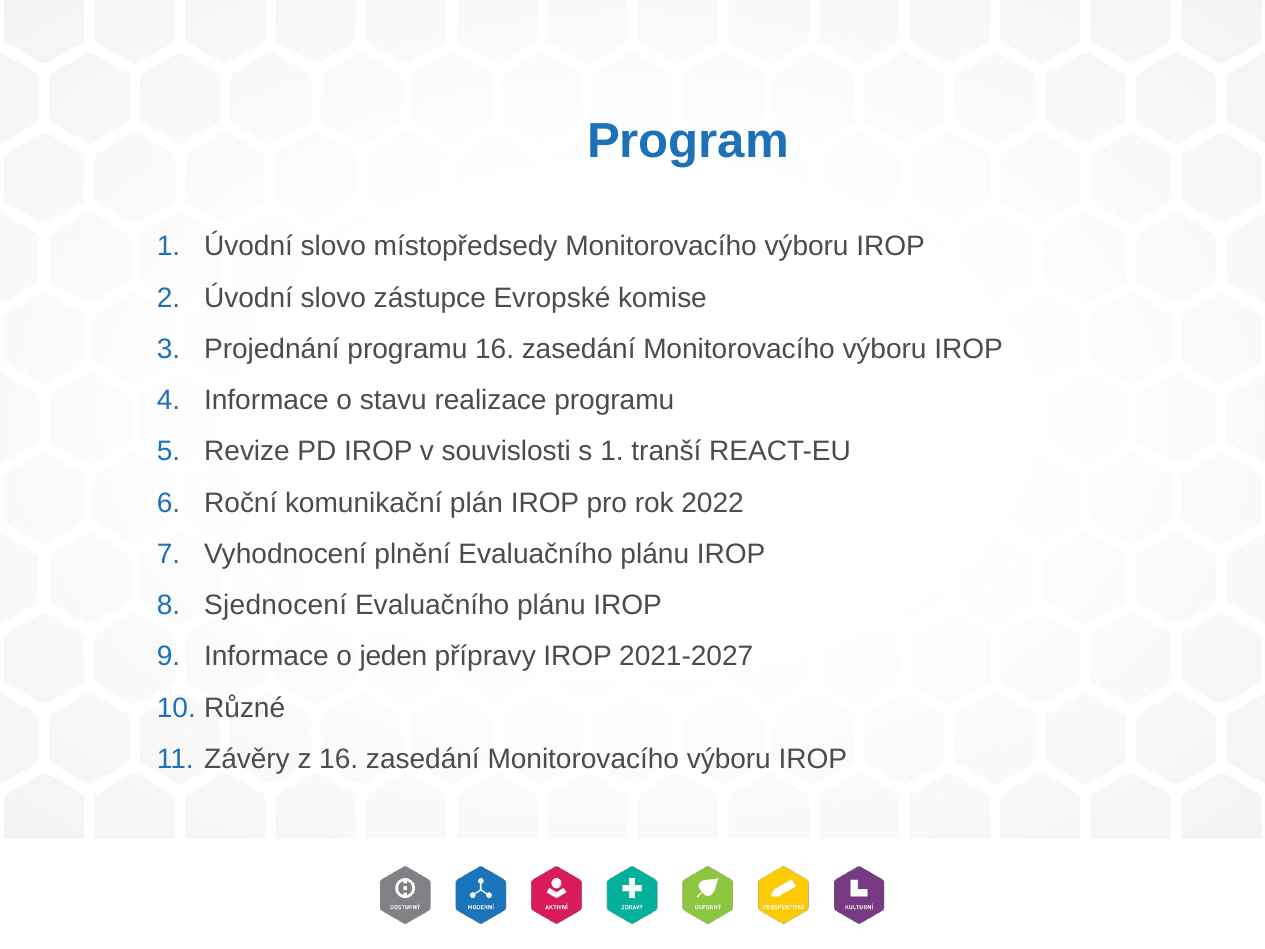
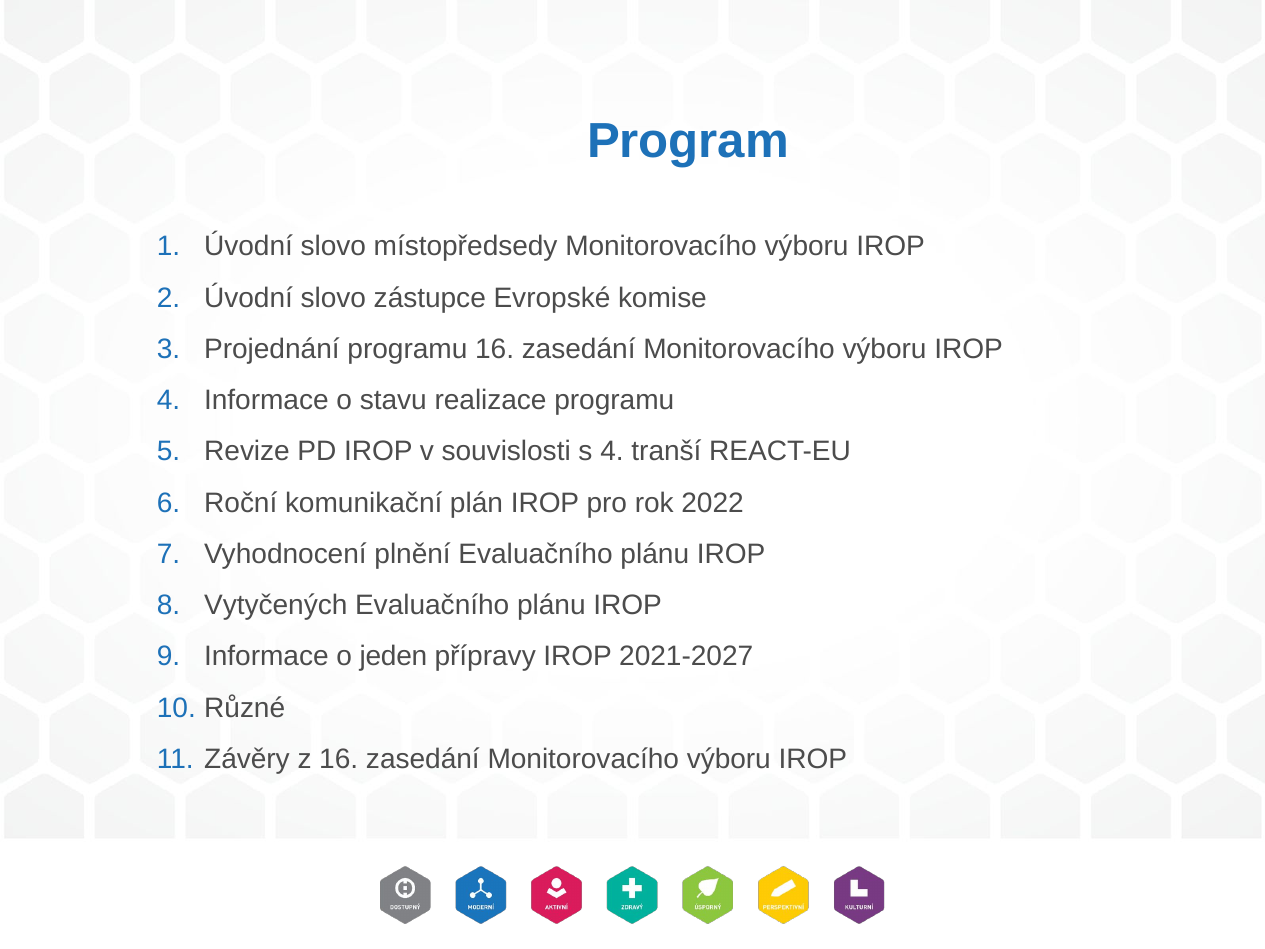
s 1: 1 -> 4 (612, 451)
Sjednocení: Sjednocení -> Vytyčených (276, 605)
